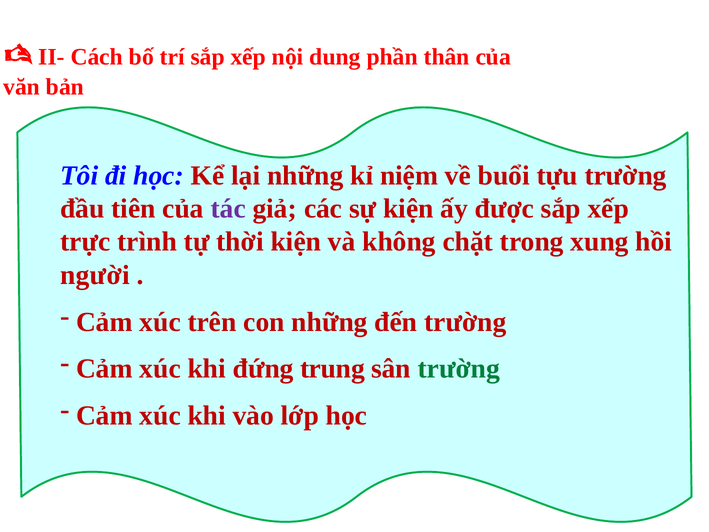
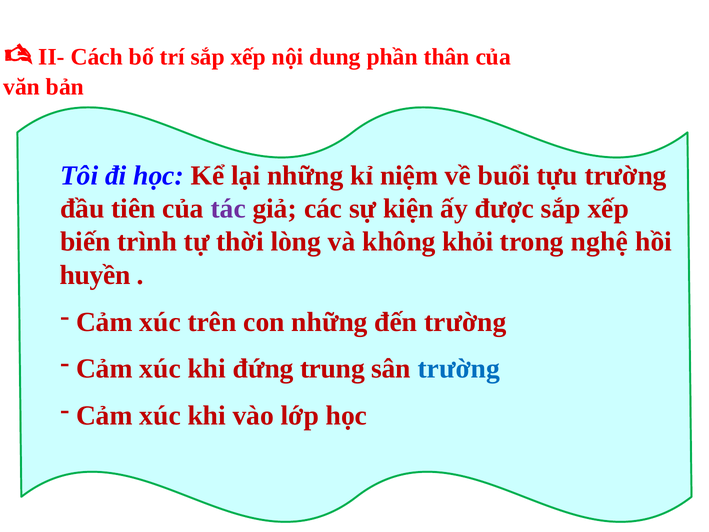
trực: trực -> biến (85, 242)
thời kiện: kiện -> lòng (296, 242)
chặt: chặt -> khỏi (468, 242)
xung: xung -> nghệ (599, 242)
người: người -> huyền (95, 275)
trường colour: green -> blue (459, 369)
